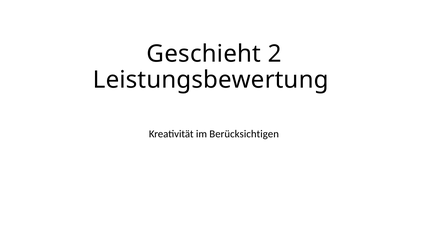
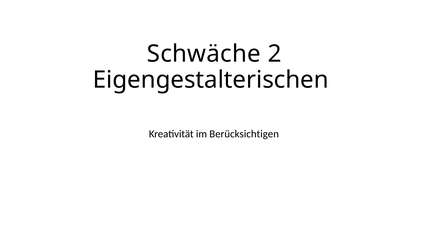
Geschieht: Geschieht -> Schwäche (204, 54)
Leistungsbewertung: Leistungsbewertung -> Eigengestalterischen (211, 80)
